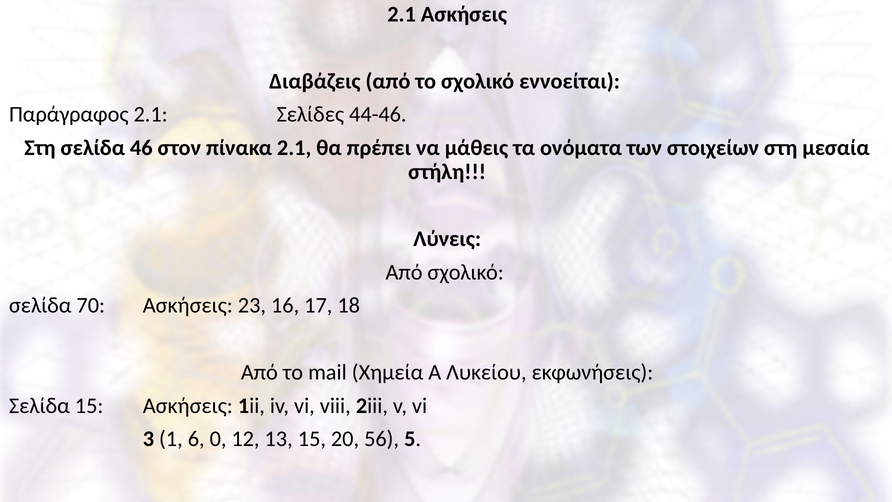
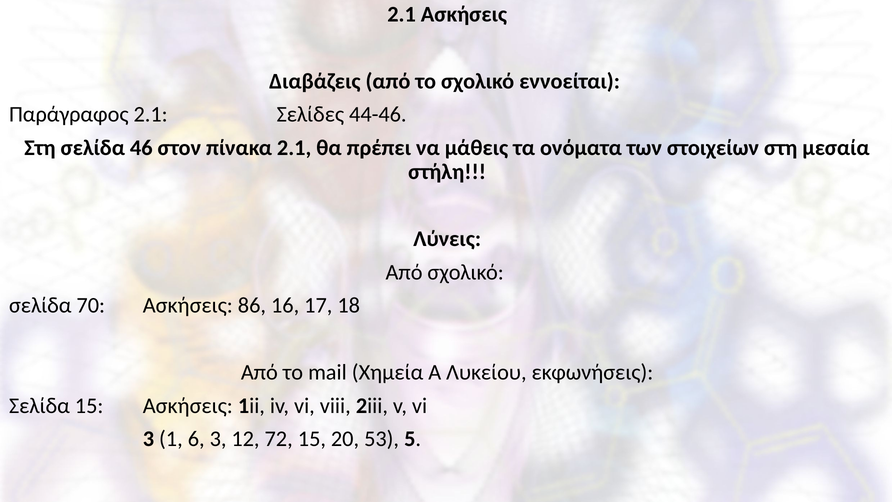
23: 23 -> 86 (252, 305)
6 0: 0 -> 3 (218, 439)
13: 13 -> 72 (279, 439)
56: 56 -> 53 (382, 439)
